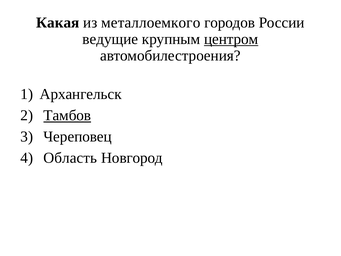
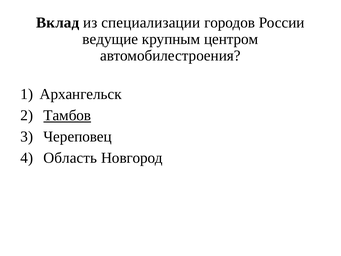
Какая: Какая -> Вклад (58, 23)
металлоемкого: металлоемкого -> специализации (151, 23)
центром underline: present -> none (231, 39)
